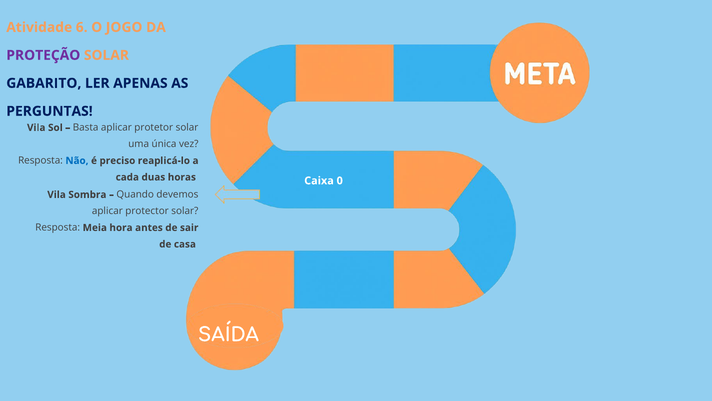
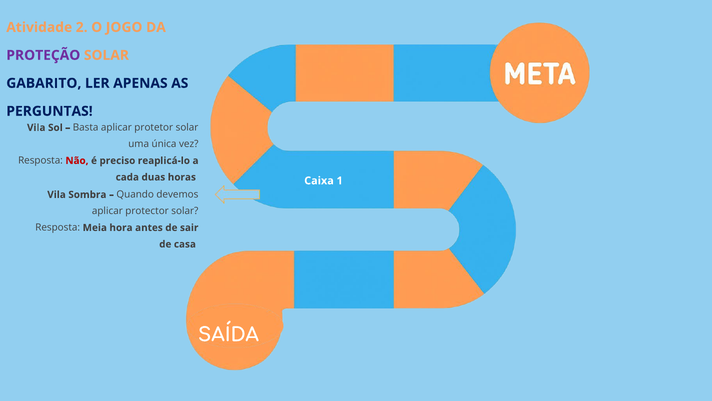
6: 6 -> 2 (82, 27)
Não colour: blue -> red (77, 160)
0: 0 -> 1 (340, 181)
